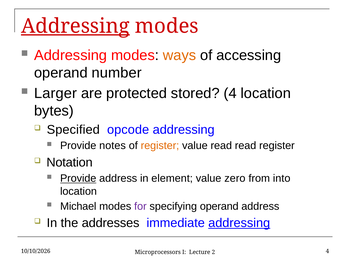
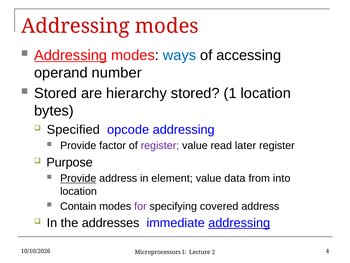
Addressing underline: present -> none (75, 26)
Addressing underline: none -> present (71, 55)
ways colour: orange -> blue (180, 55)
Larger: Larger -> Stored (56, 93)
protected: protected -> hierarchy (137, 93)
stored 4: 4 -> 1 (230, 93)
notes: notes -> factor (113, 145)
register colour: orange -> purple (160, 145)
read read: read -> later (245, 145)
Notation: Notation -> Purpose (70, 162)
zero: zero -> data (235, 178)
Michael: Michael -> Contain (78, 206)
specifying operand: operand -> covered (219, 206)
